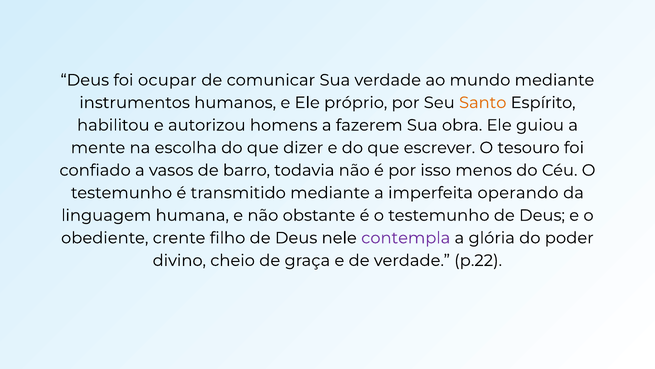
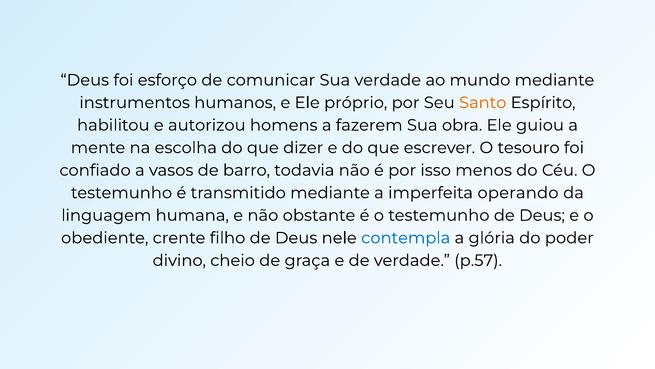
ocupar: ocupar -> esforço (167, 80)
contempla colour: purple -> blue (406, 238)
p.22: p.22 -> p.57 (478, 260)
